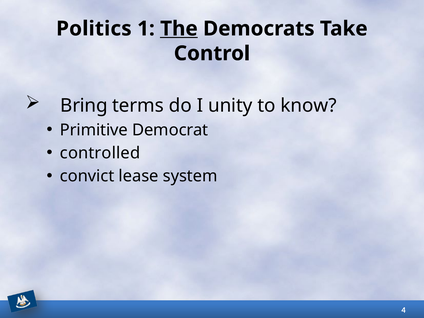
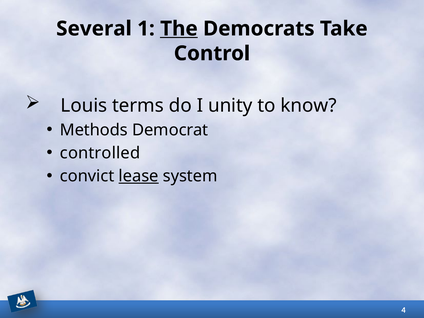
Politics: Politics -> Several (94, 29)
Bring: Bring -> Louis (84, 106)
Primitive: Primitive -> Methods (94, 130)
lease underline: none -> present (139, 176)
